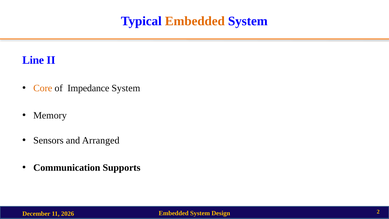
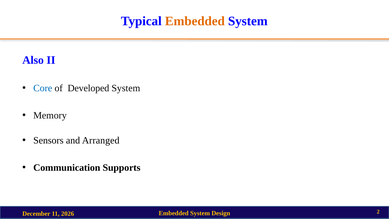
Line: Line -> Also (33, 60)
Core colour: orange -> blue (43, 88)
Impedance: Impedance -> Developed (88, 88)
